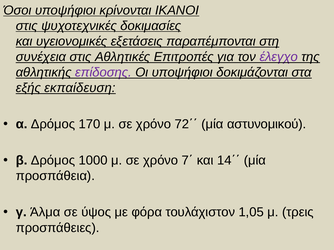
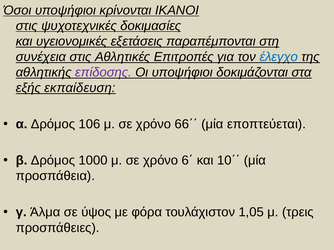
έλεγχο colour: purple -> blue (279, 57)
170: 170 -> 106 (90, 124)
72΄΄: 72΄΄ -> 66΄΄ (186, 124)
αστυνομικού: αστυνομικού -> εποπτεύεται (267, 124)
7΄: 7΄ -> 6΄ (188, 161)
14΄΄: 14΄΄ -> 10΄΄ (229, 161)
